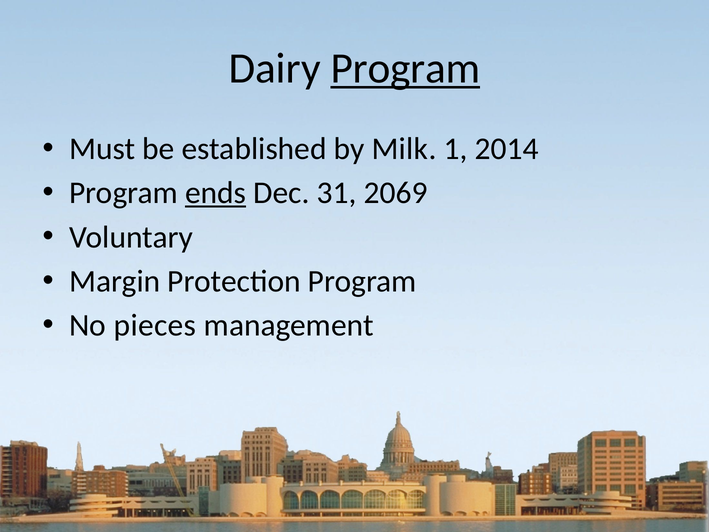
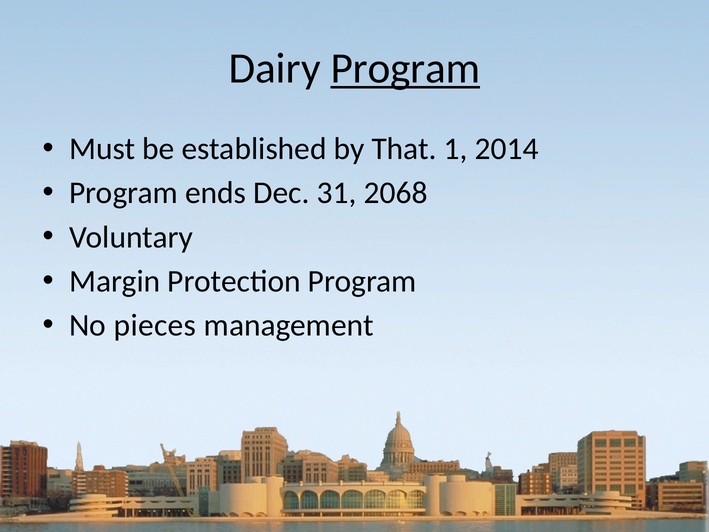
Milk: Milk -> That (404, 149)
ends underline: present -> none (216, 193)
2069: 2069 -> 2068 (396, 193)
